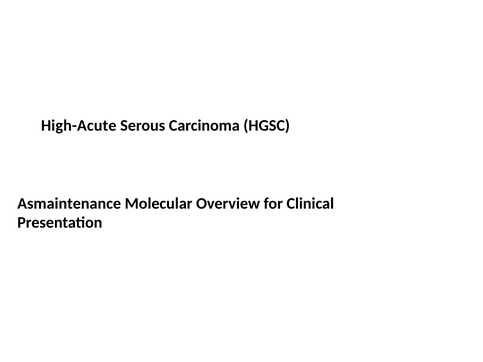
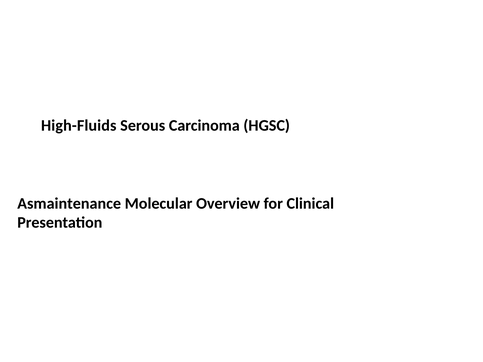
High-Acute: High-Acute -> High-Fluids (79, 126)
